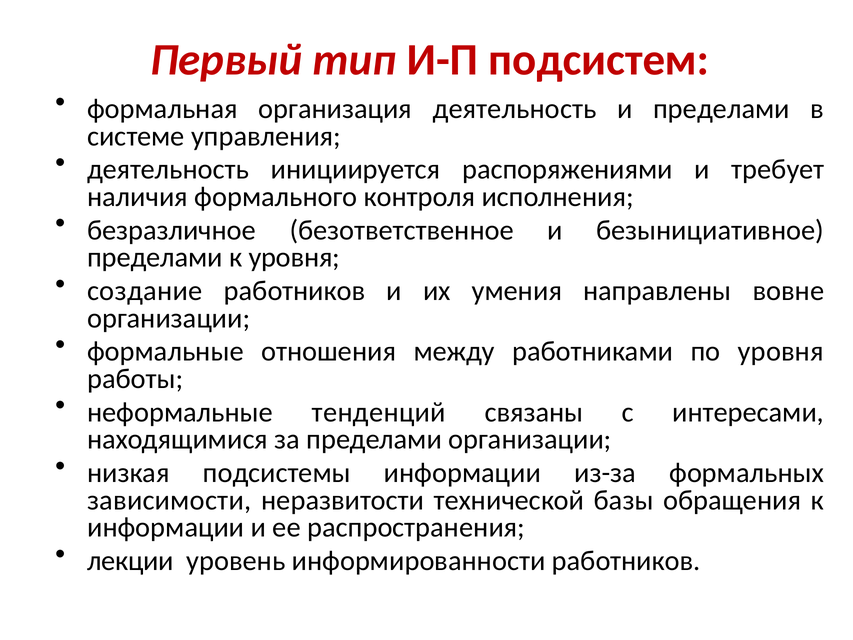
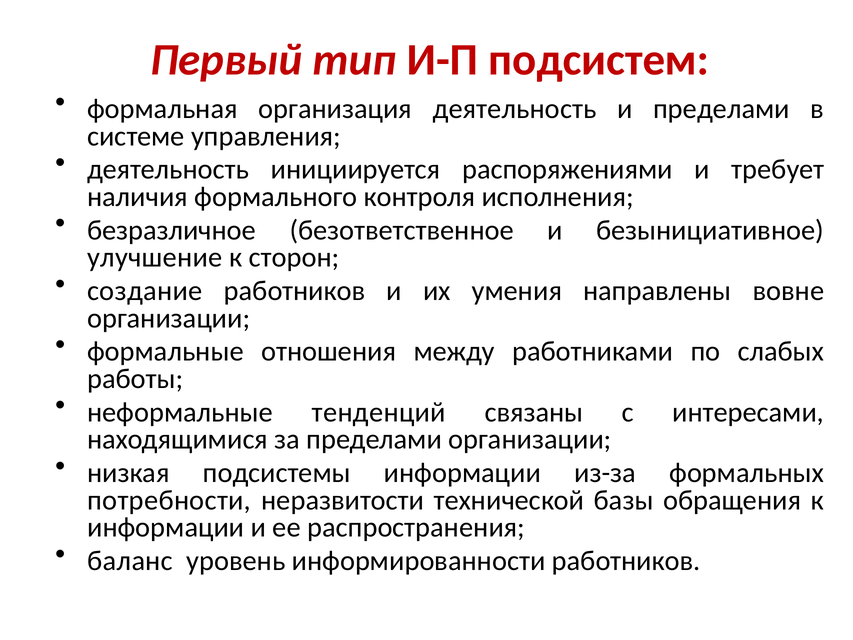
пределами: пределами -> улучшение (155, 257)
к уровня: уровня -> сторон (294, 257)
по уровня: уровня -> слабых (781, 351)
зависимости: зависимости -> потребности (169, 500)
лекции: лекции -> баланс (130, 561)
